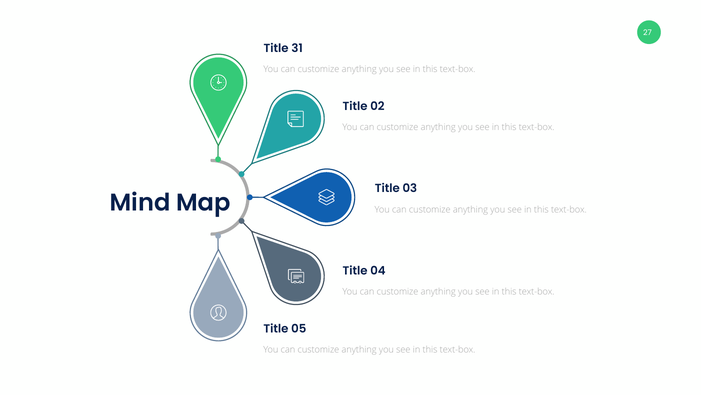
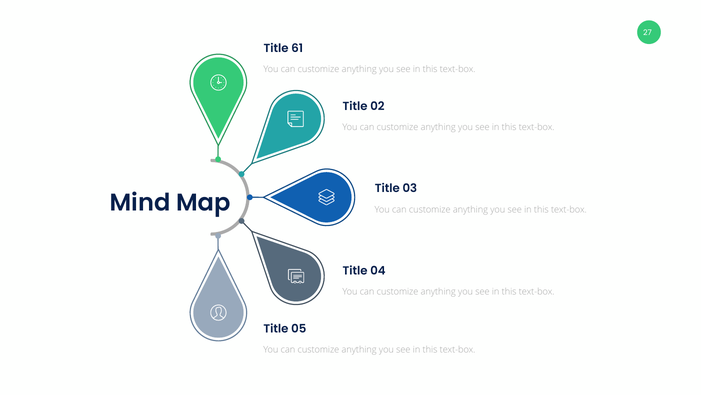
31: 31 -> 61 (297, 48)
